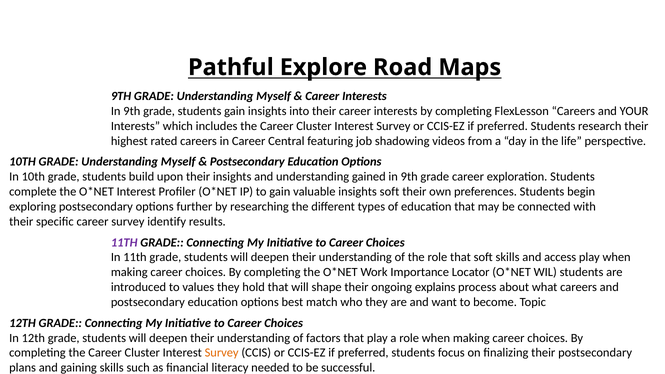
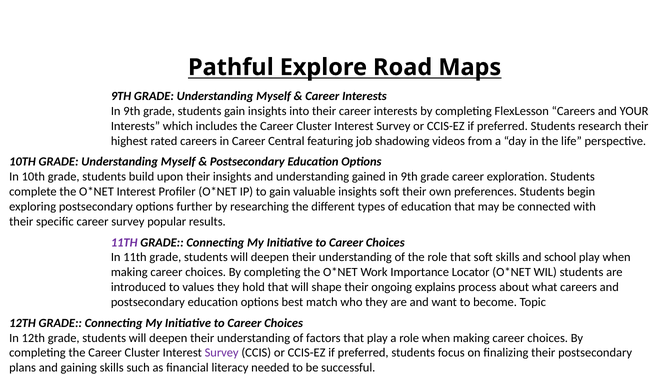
identify: identify -> popular (167, 222)
access: access -> school (560, 257)
Survey colour: orange -> purple (222, 353)
